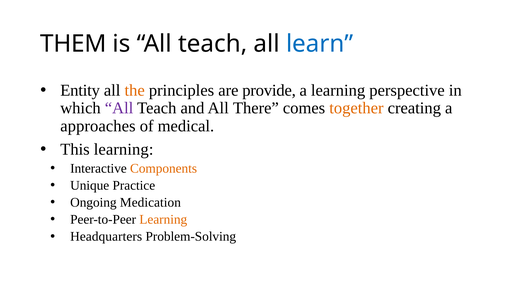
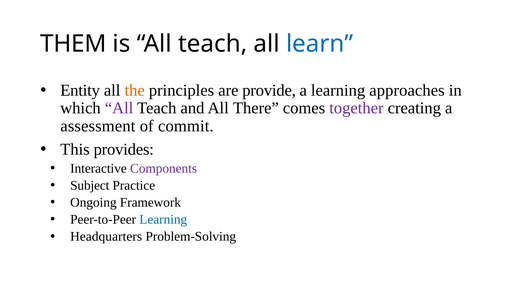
perspective: perspective -> approaches (407, 90)
together colour: orange -> purple (356, 108)
approaches: approaches -> assessment (98, 126)
medical: medical -> commit (186, 126)
This learning: learning -> provides (124, 150)
Components colour: orange -> purple (164, 168)
Unique: Unique -> Subject (90, 185)
Medication: Medication -> Framework (150, 203)
Learning colour: orange -> blue (163, 220)
